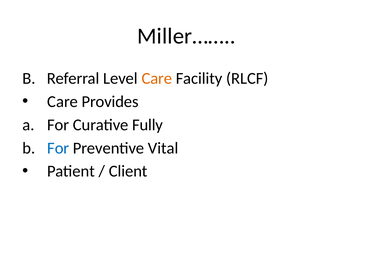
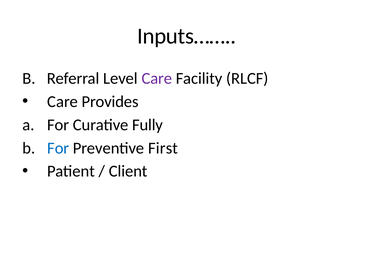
Miller……: Miller…… -> Inputs…… (187, 36)
Care colour: orange -> purple (157, 78)
Vital: Vital -> First (163, 148)
